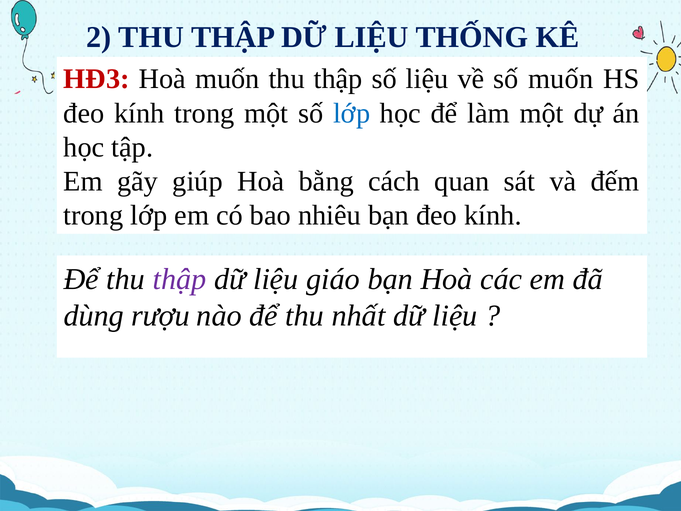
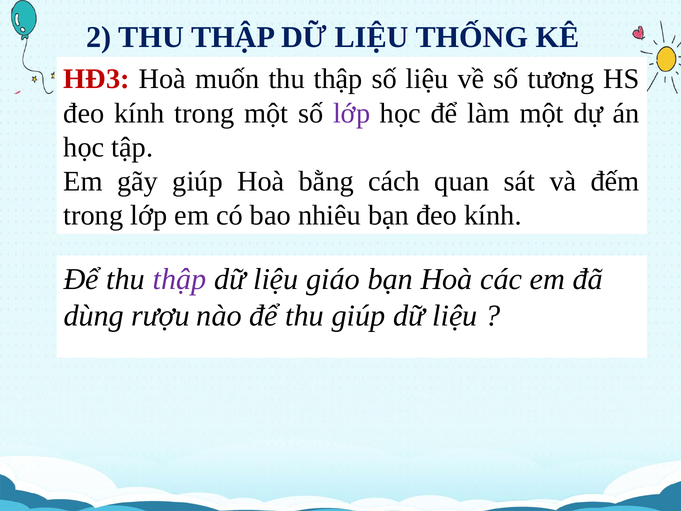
số muốn: muốn -> tương (561, 79)
lớp colour: blue -> purple (352, 113)
thu nhất: nhất -> giúp (359, 315)
